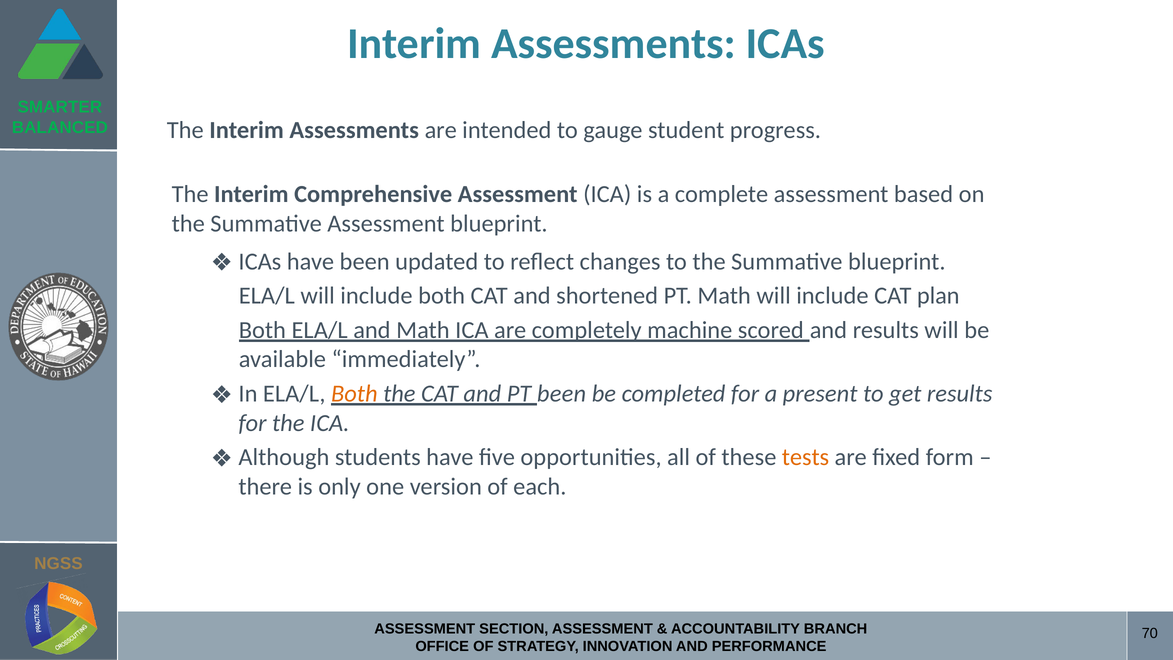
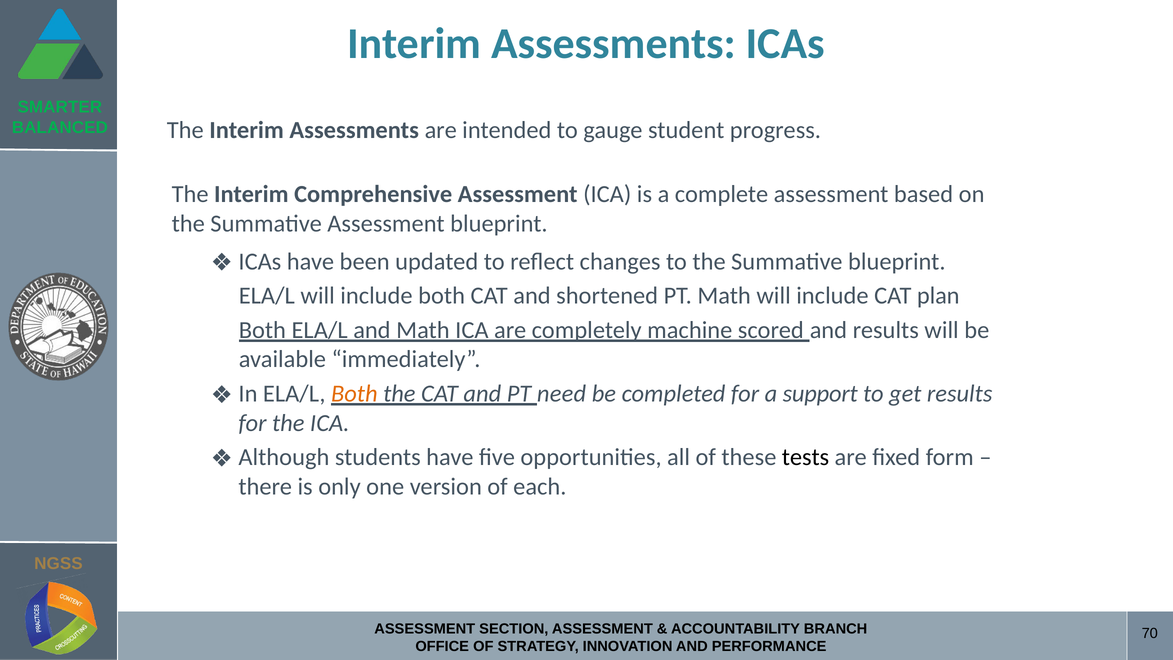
PT been: been -> need (562, 394)
present: present -> support (820, 394)
tests colour: orange -> black (806, 457)
